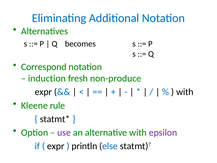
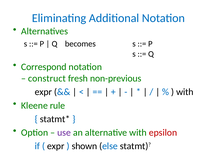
induction: induction -> construct (47, 78)
non-produce: non-produce -> non-previous (116, 78)
epsilon colour: purple -> red (163, 132)
println: println -> shown (84, 146)
